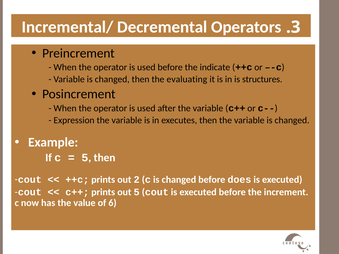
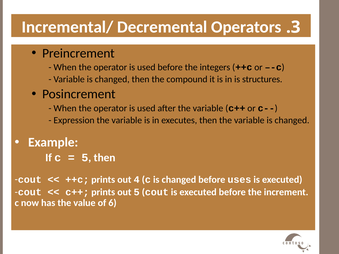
indicate: indicate -> integers (215, 67)
evaluating: evaluating -> compound (187, 79)
2: 2 -> 4 (137, 180)
does: does -> uses (239, 180)
